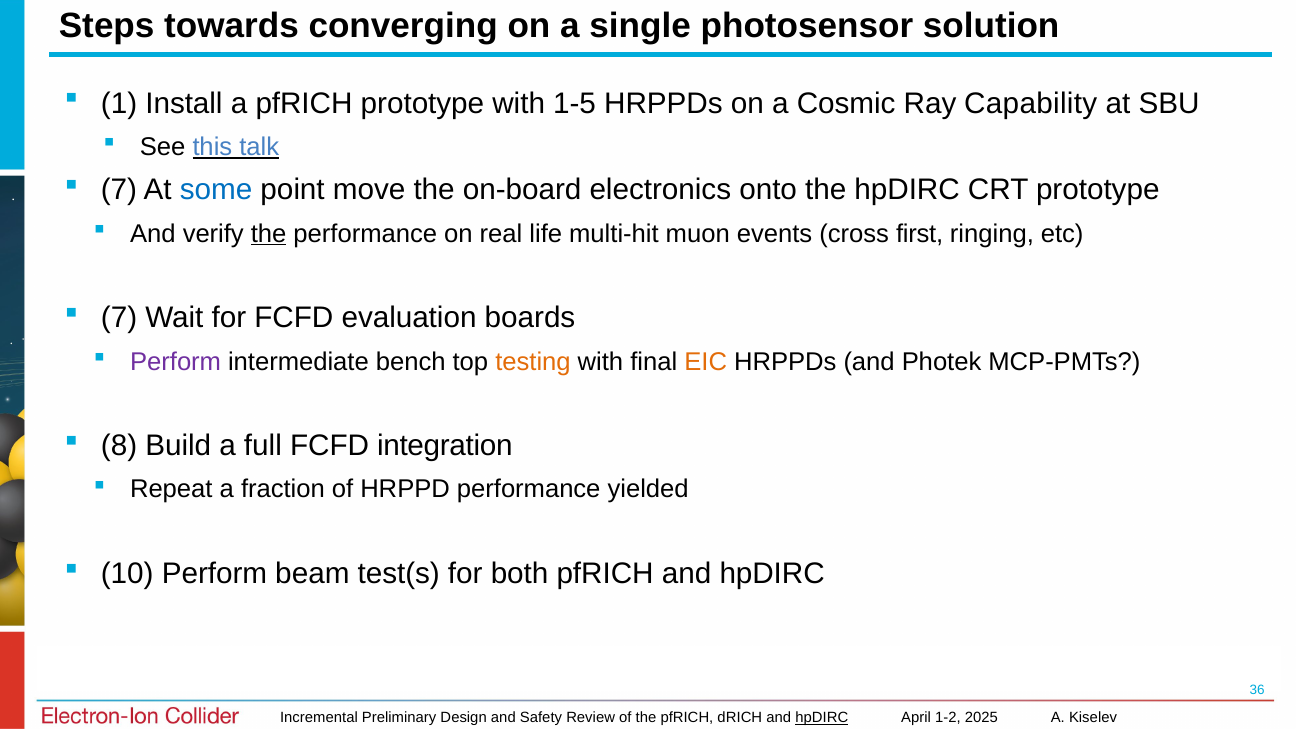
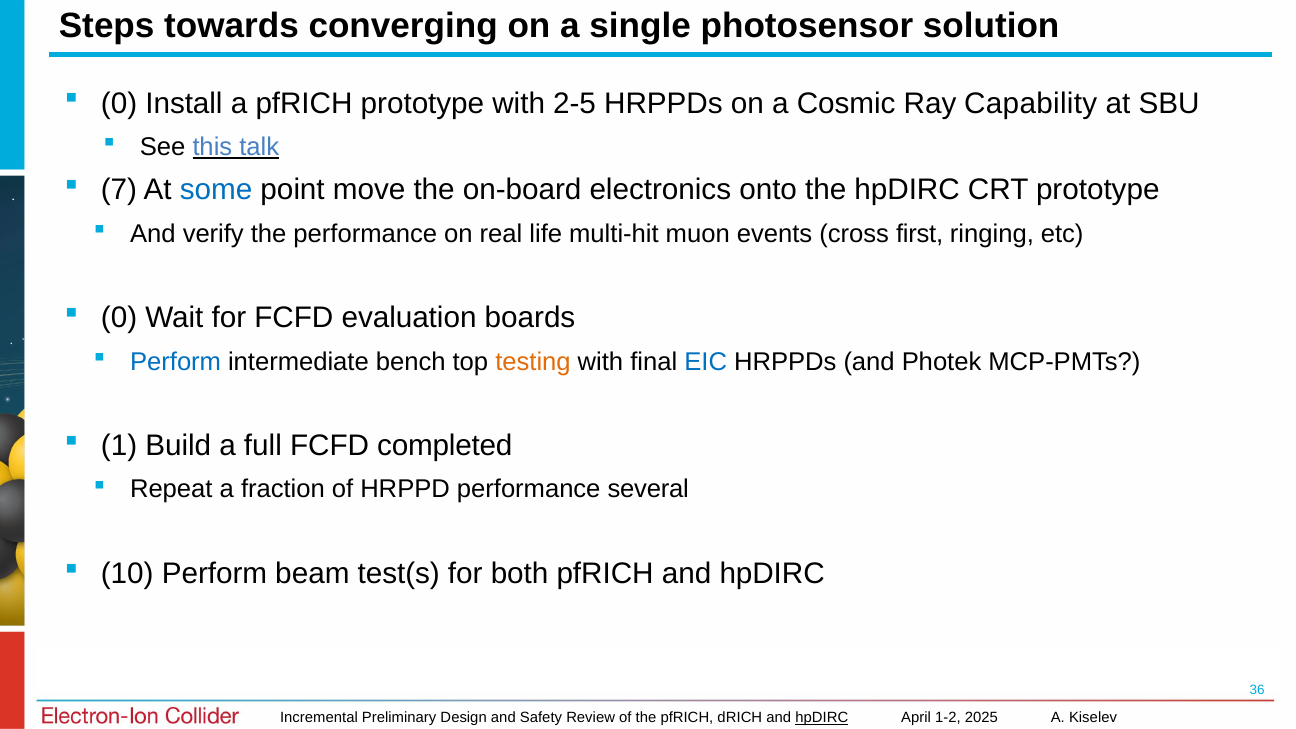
1: 1 -> 0 (119, 103)
1-5: 1-5 -> 2-5 (575, 103)
the underline: present -> none (269, 234)
7: 7 -> 0 (119, 318)
Perform colour: purple -> blue (176, 362)
EIC colour: orange -> blue (706, 362)
8: 8 -> 1 (119, 446)
integration: integration -> completed (445, 446)
yielded: yielded -> several (648, 490)
